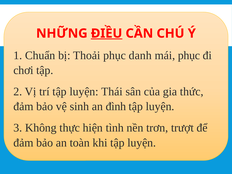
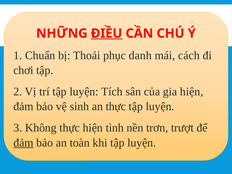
mái phục: phục -> cách (189, 55)
Thái: Thái -> Tích (112, 92)
gia thức: thức -> hiện (192, 92)
an đình: đình -> thực (116, 106)
đảm underline: none -> present (23, 143)
